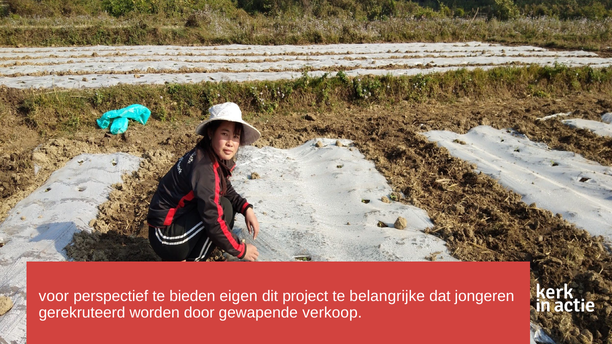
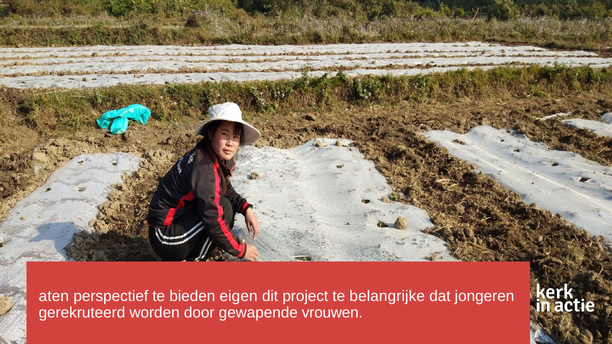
voor: voor -> aten (54, 297)
verkoop: verkoop -> vrouwen (332, 313)
